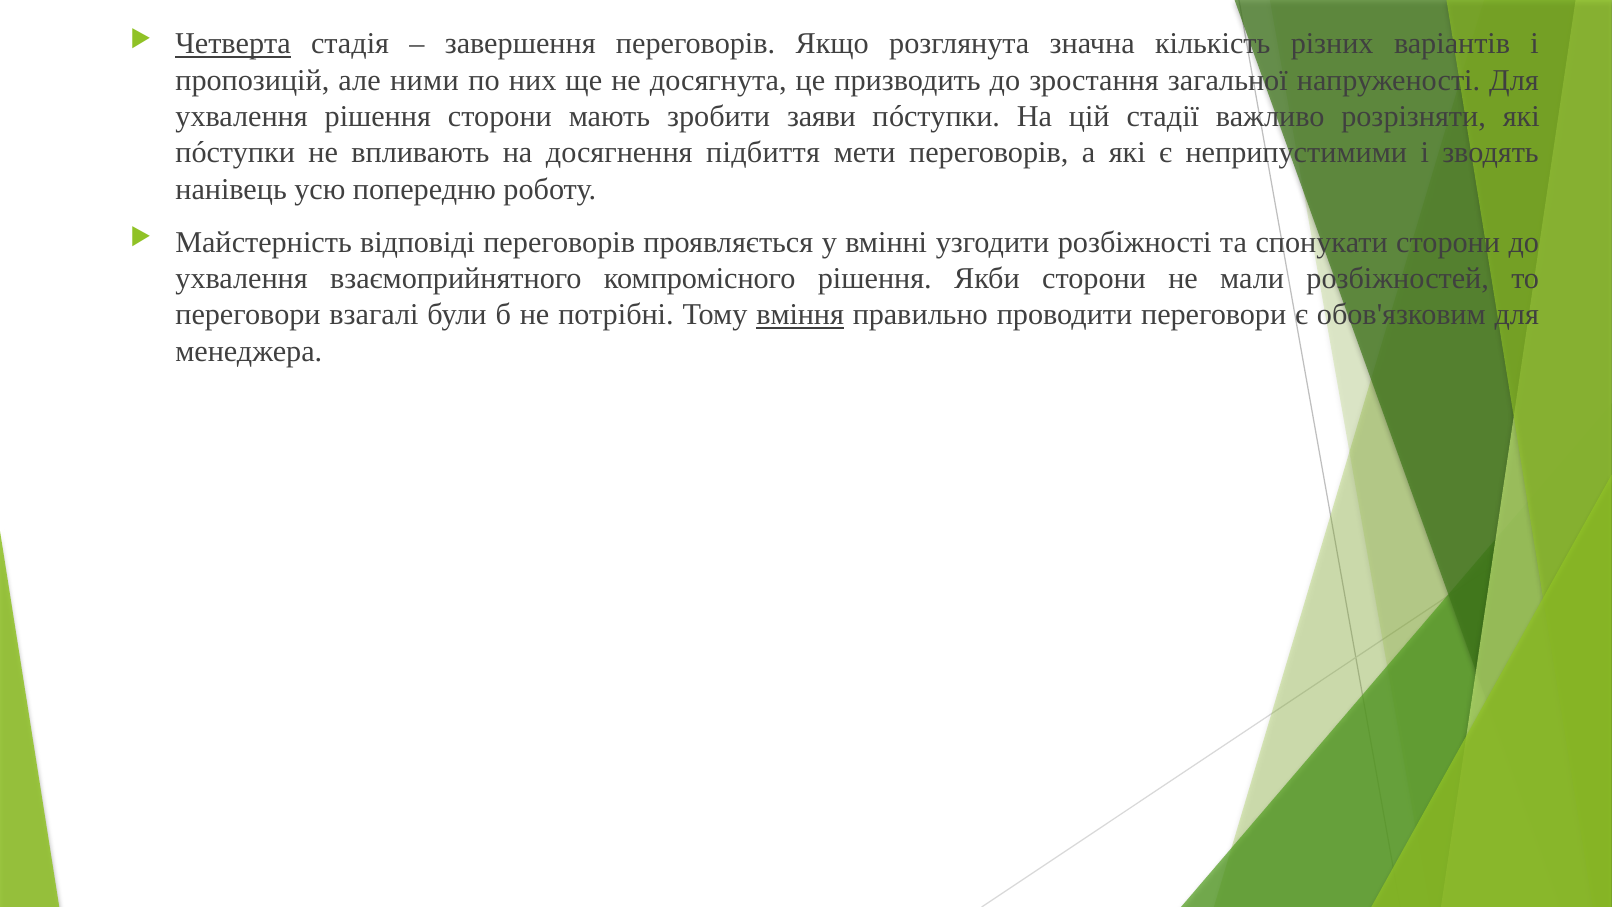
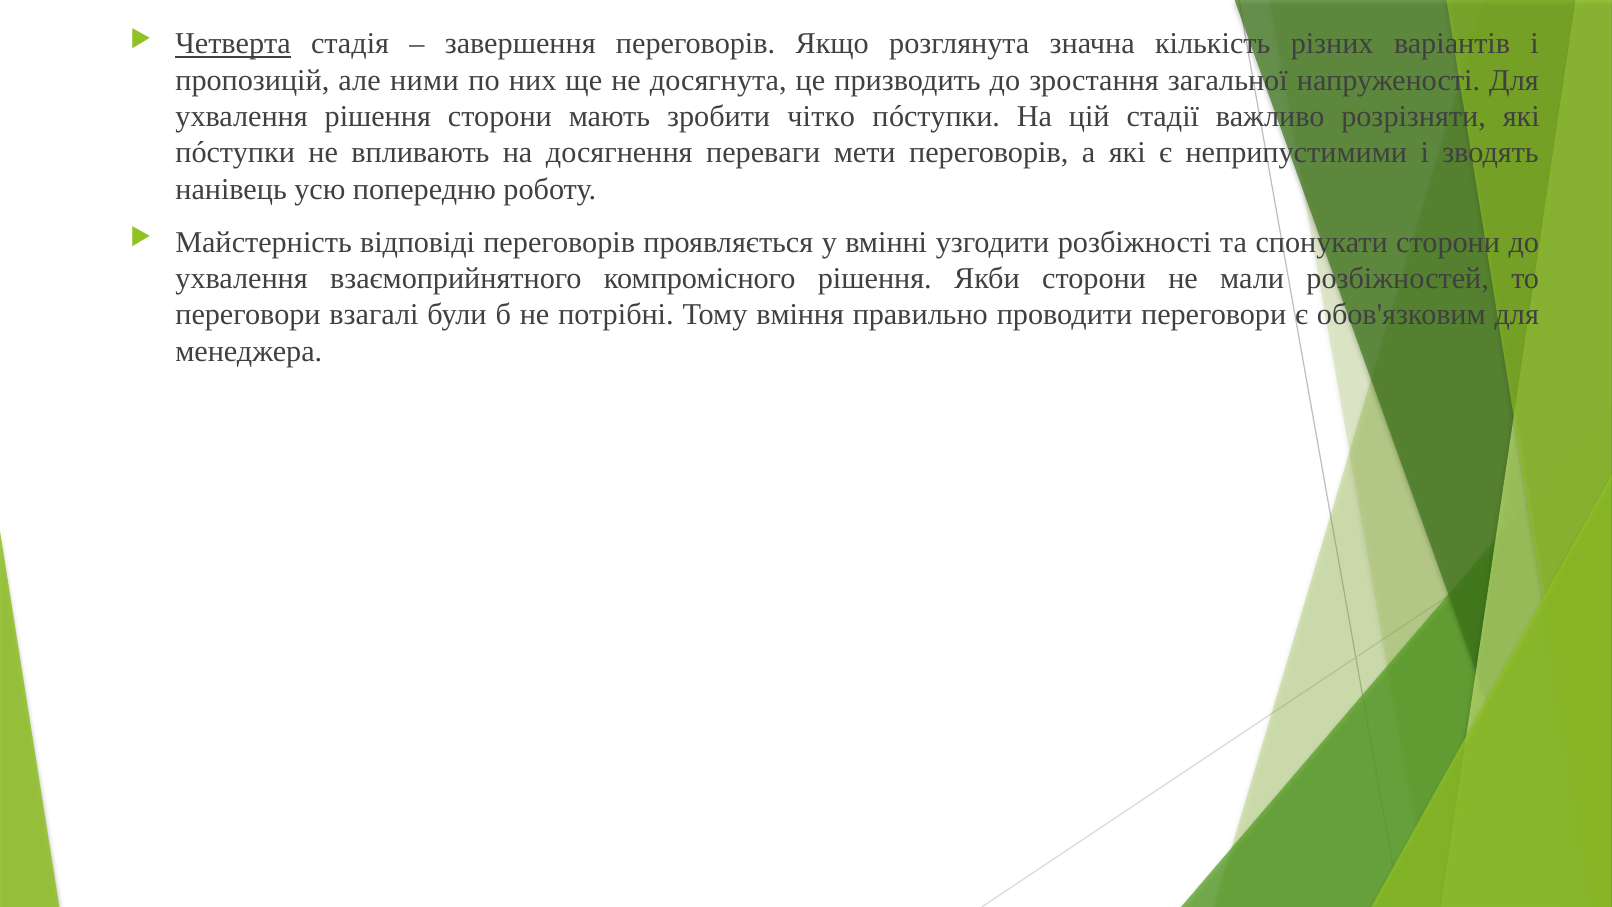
заяви: заяви -> чітко (821, 117)
підбиття: підбиття -> переваги (763, 153)
вміння underline: present -> none (800, 315)
